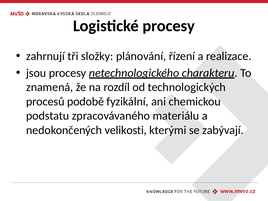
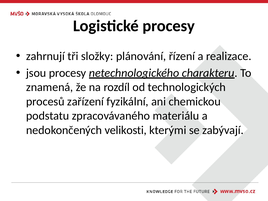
podobě: podobě -> zařízení (86, 101)
